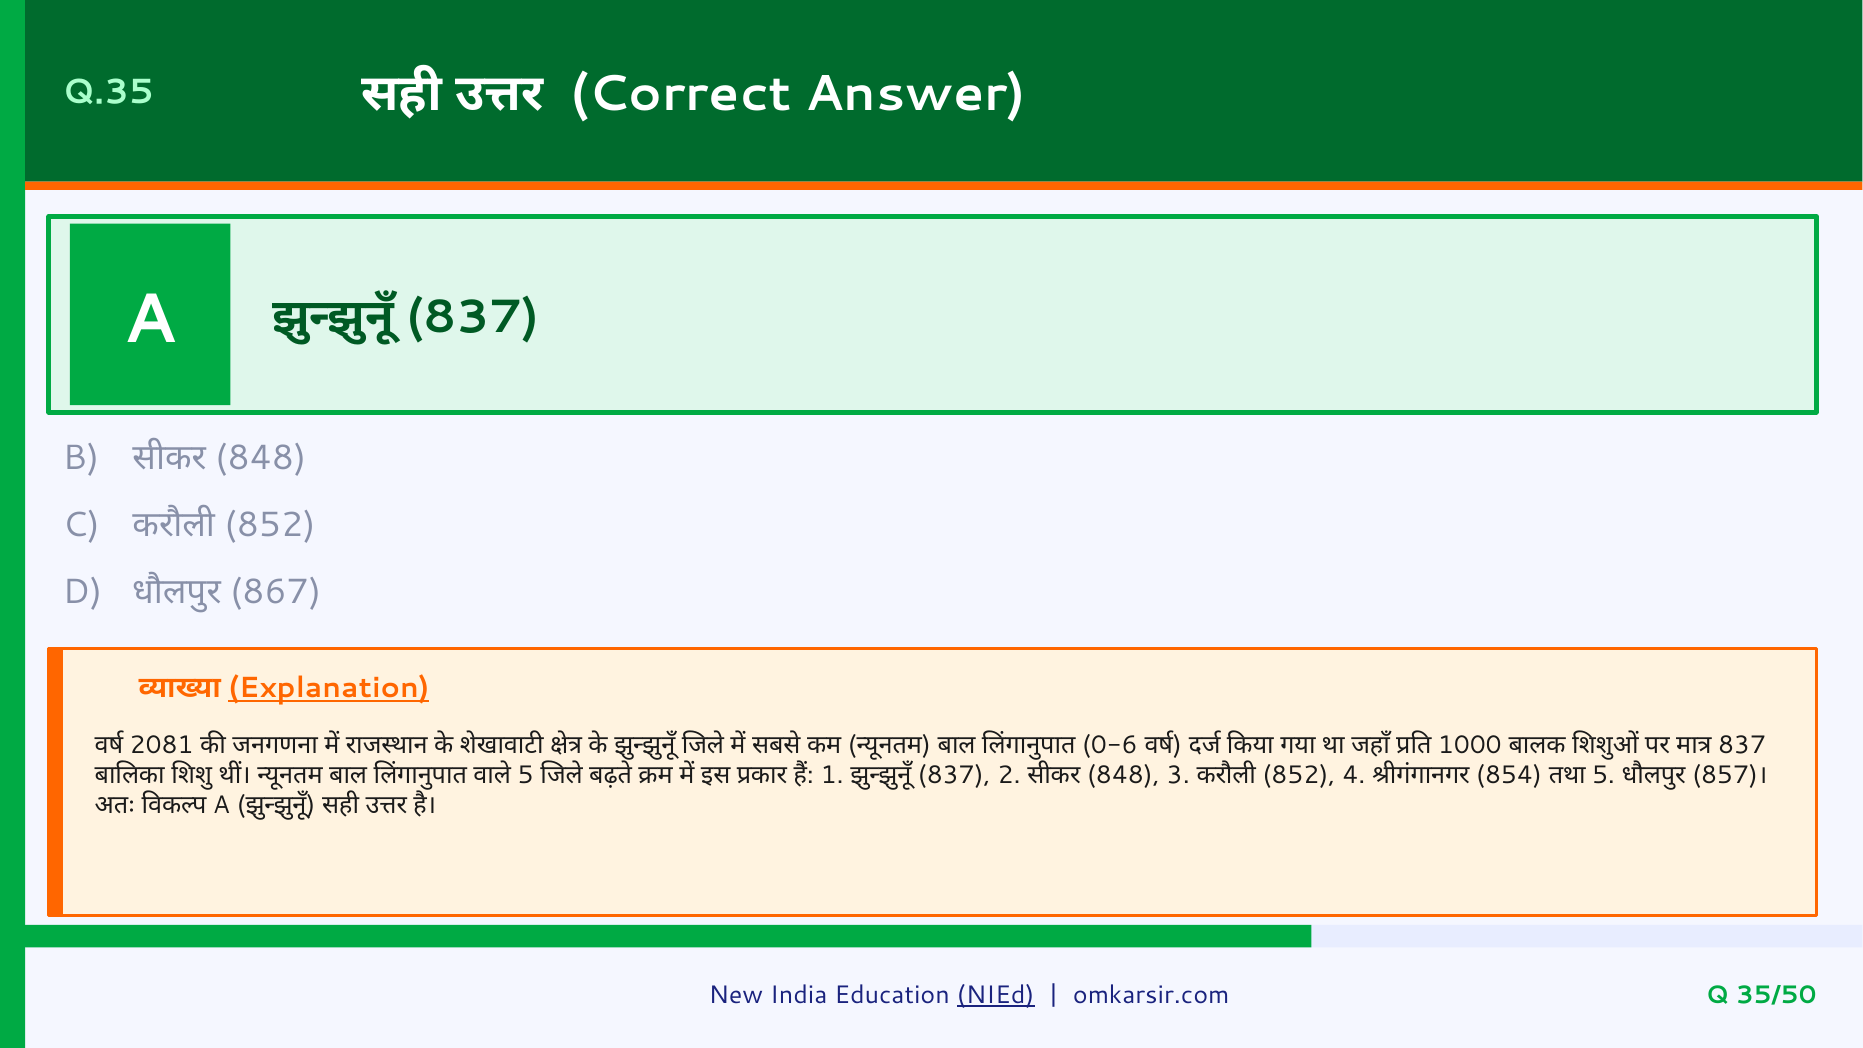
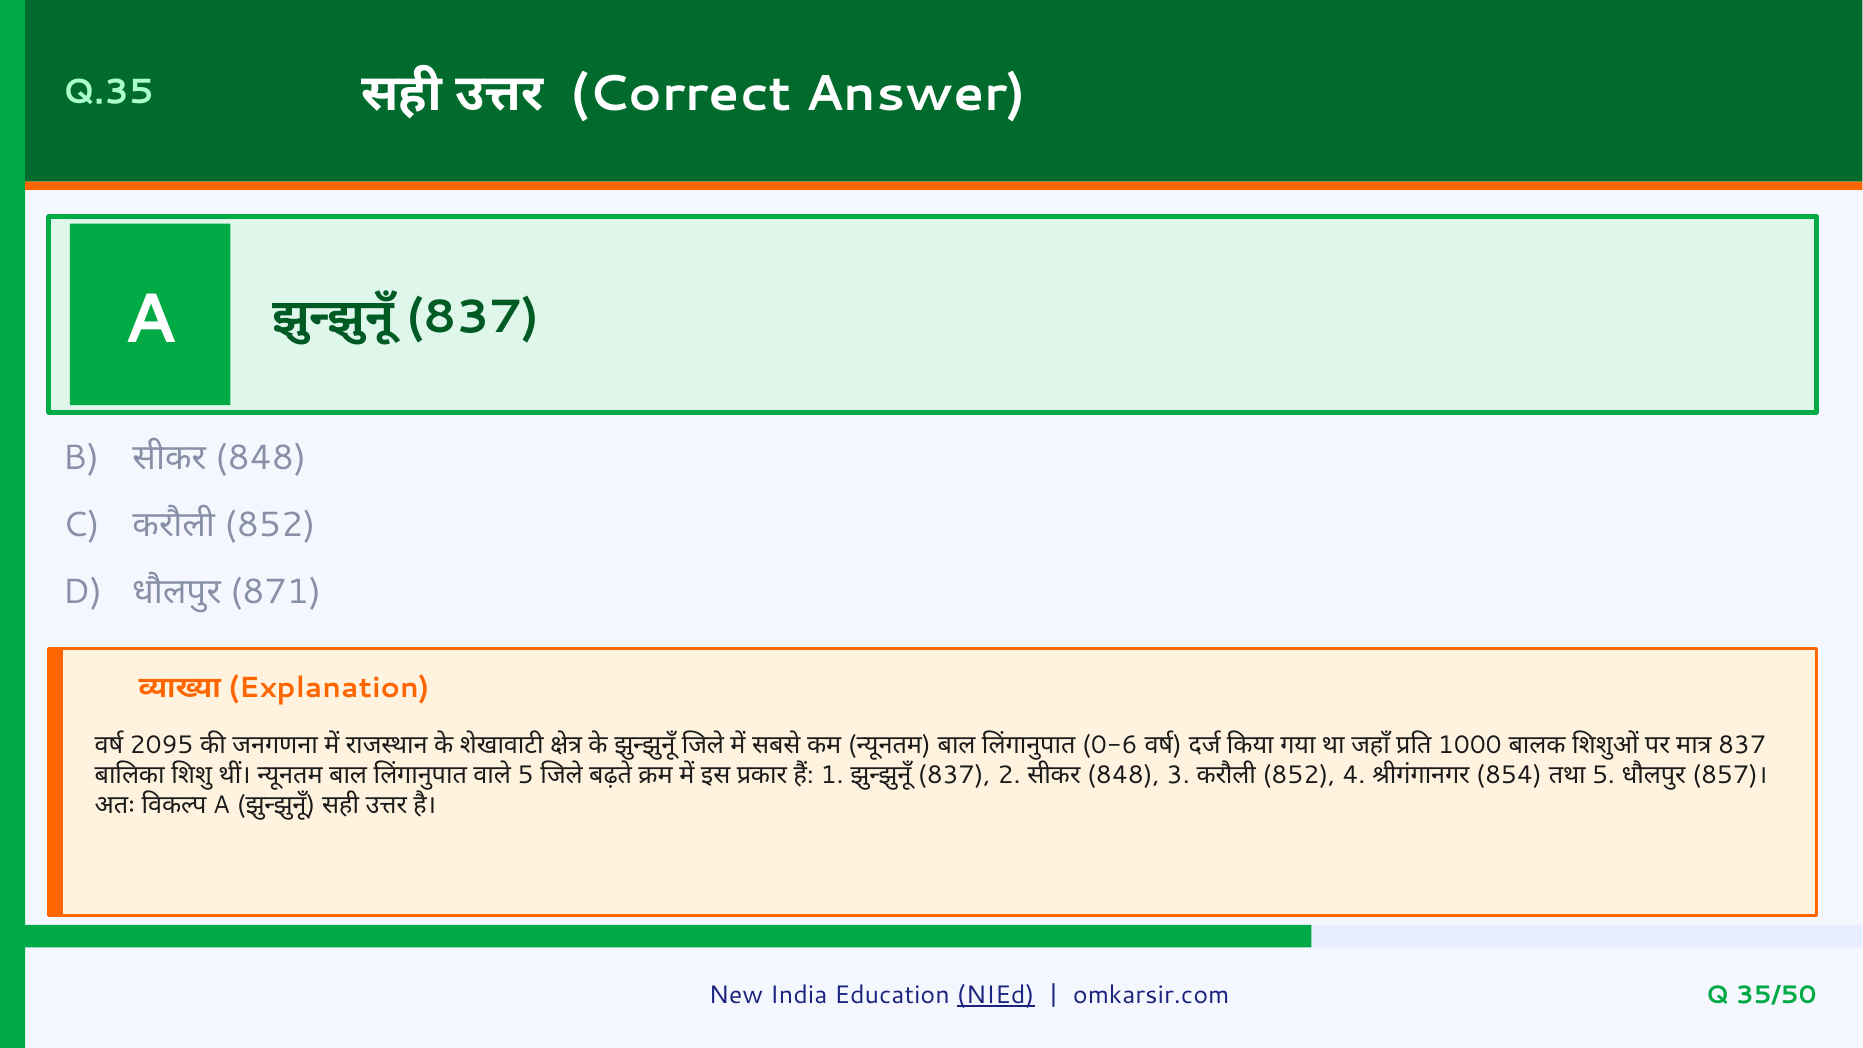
867: 867 -> 871 (276, 592)
Explanation underline: present -> none (329, 688)
2081: 2081 -> 2095 (162, 745)
